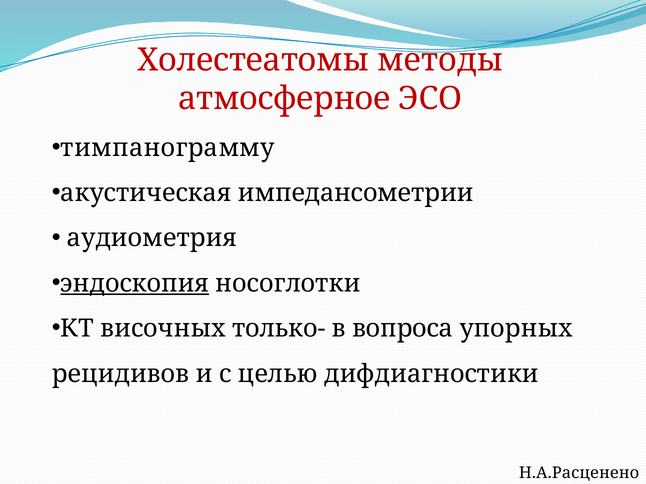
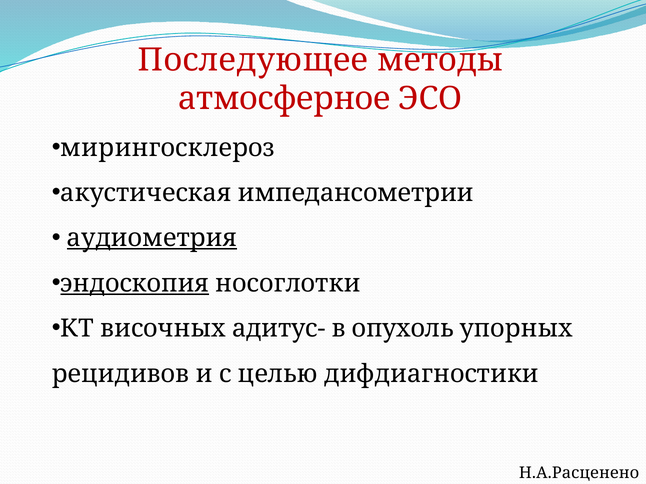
Холестеатомы: Холестеатомы -> Последующее (253, 60)
тимпанограмму: тимпанограмму -> мирингосклероз (168, 148)
аудиометрия underline: none -> present (152, 238)
только-: только- -> адитус- (279, 329)
вопроса: вопроса -> опухоль (403, 329)
